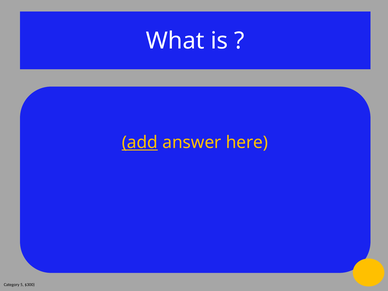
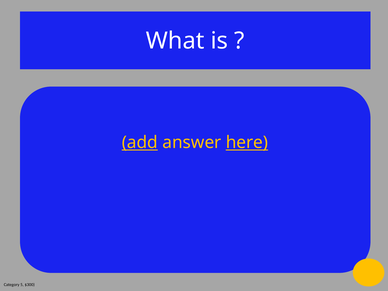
here underline: none -> present (247, 143)
